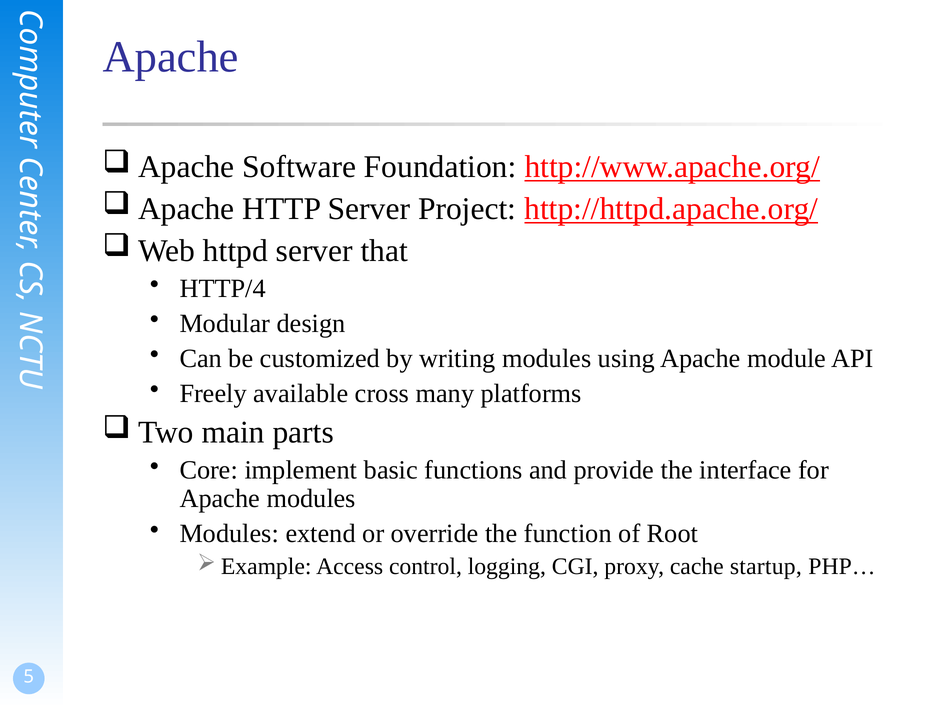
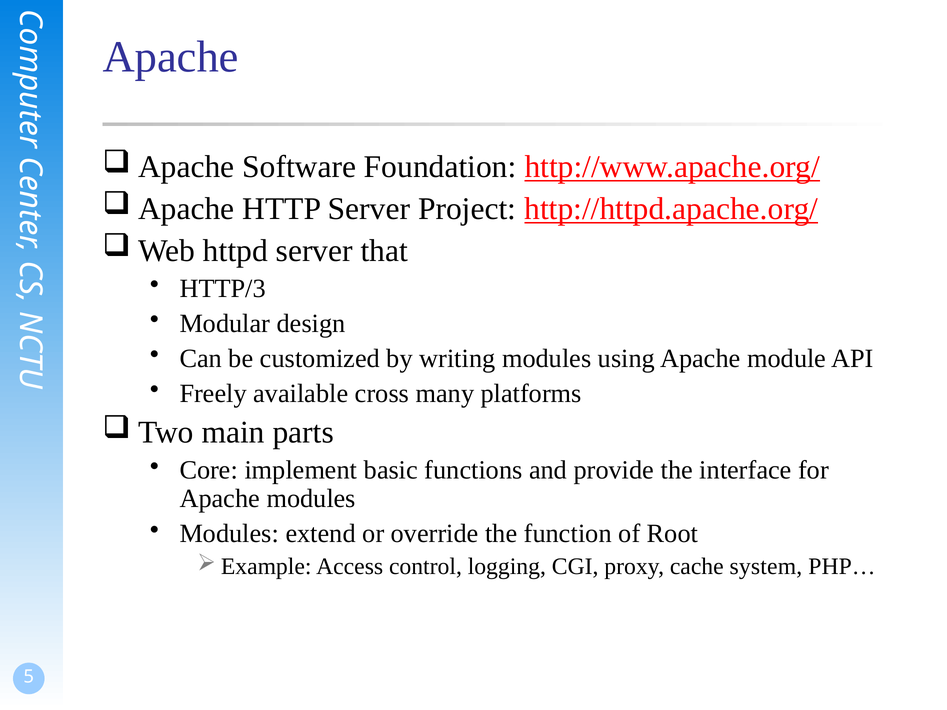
HTTP/4: HTTP/4 -> HTTP/3 (223, 289)
startup: startup -> system (766, 567)
